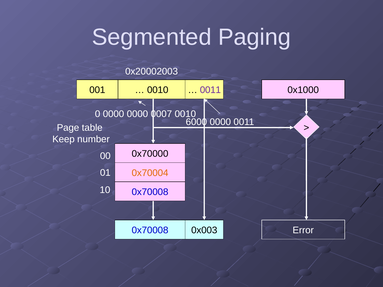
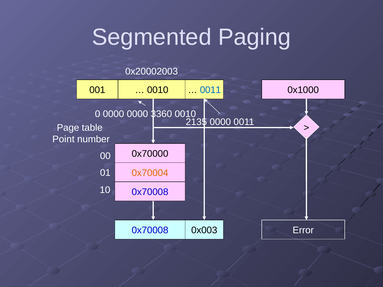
0011 colour: purple -> blue (210, 90)
0007: 0007 -> 3360 (161, 114)
6000: 6000 -> 2135 (196, 122)
Keep: Keep -> Point (63, 139)
